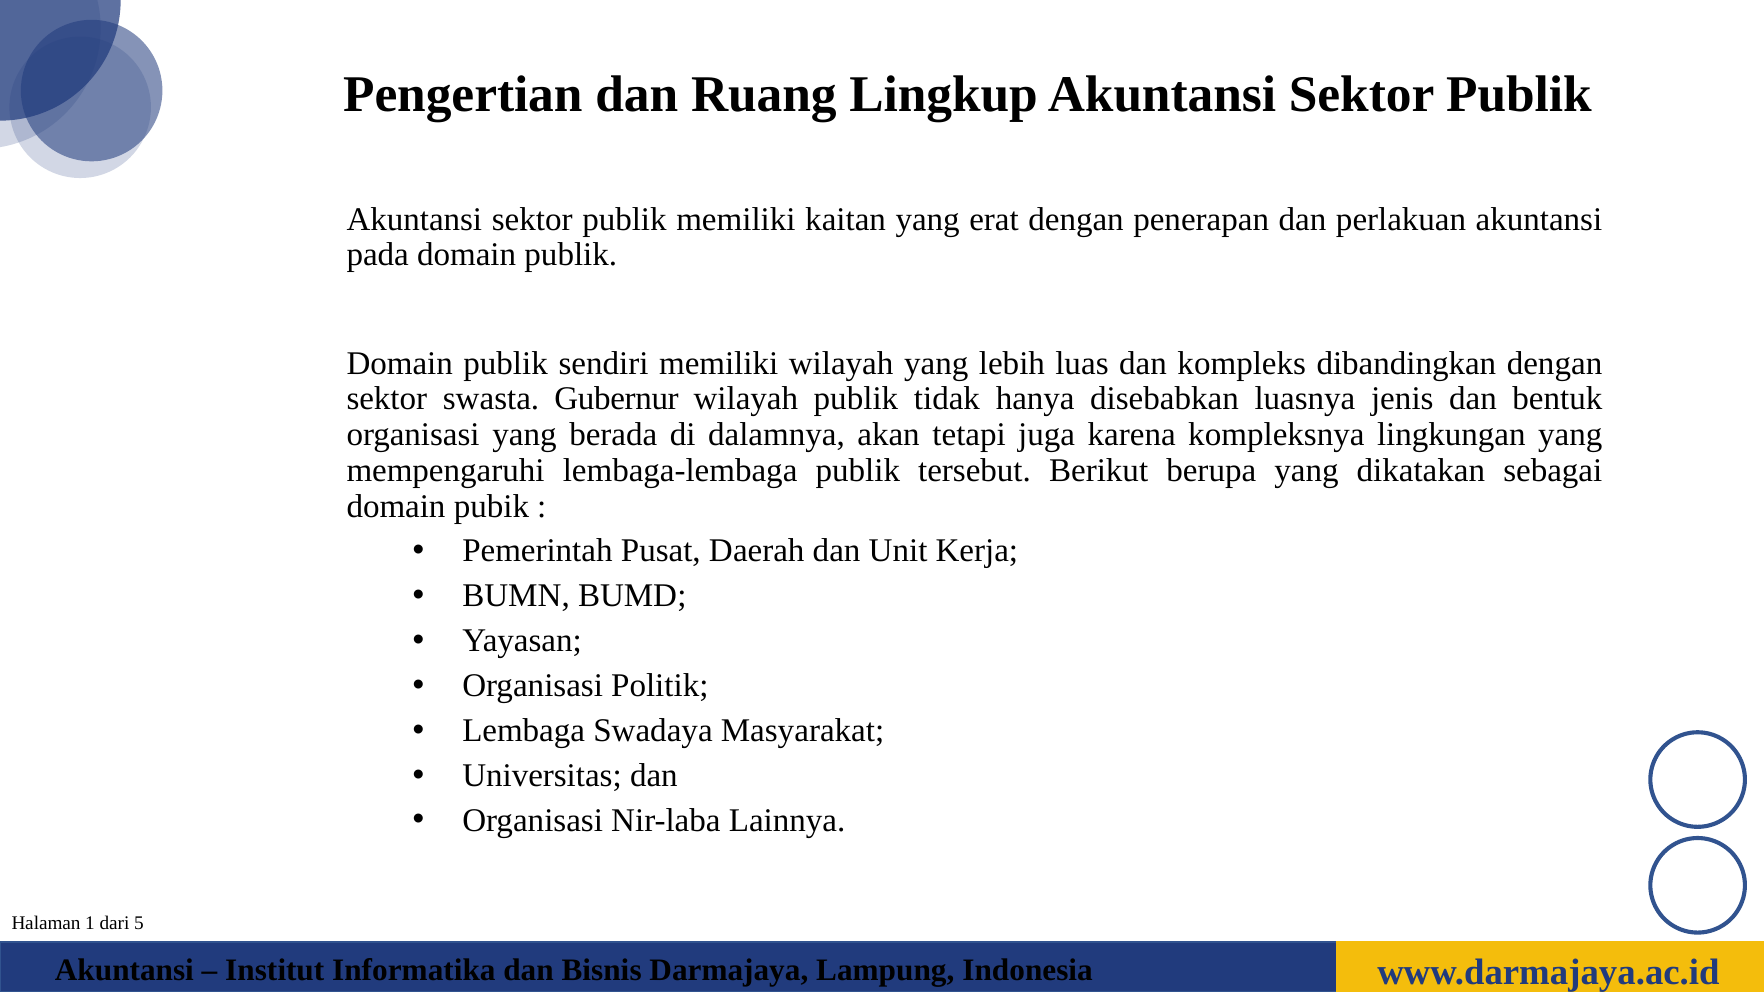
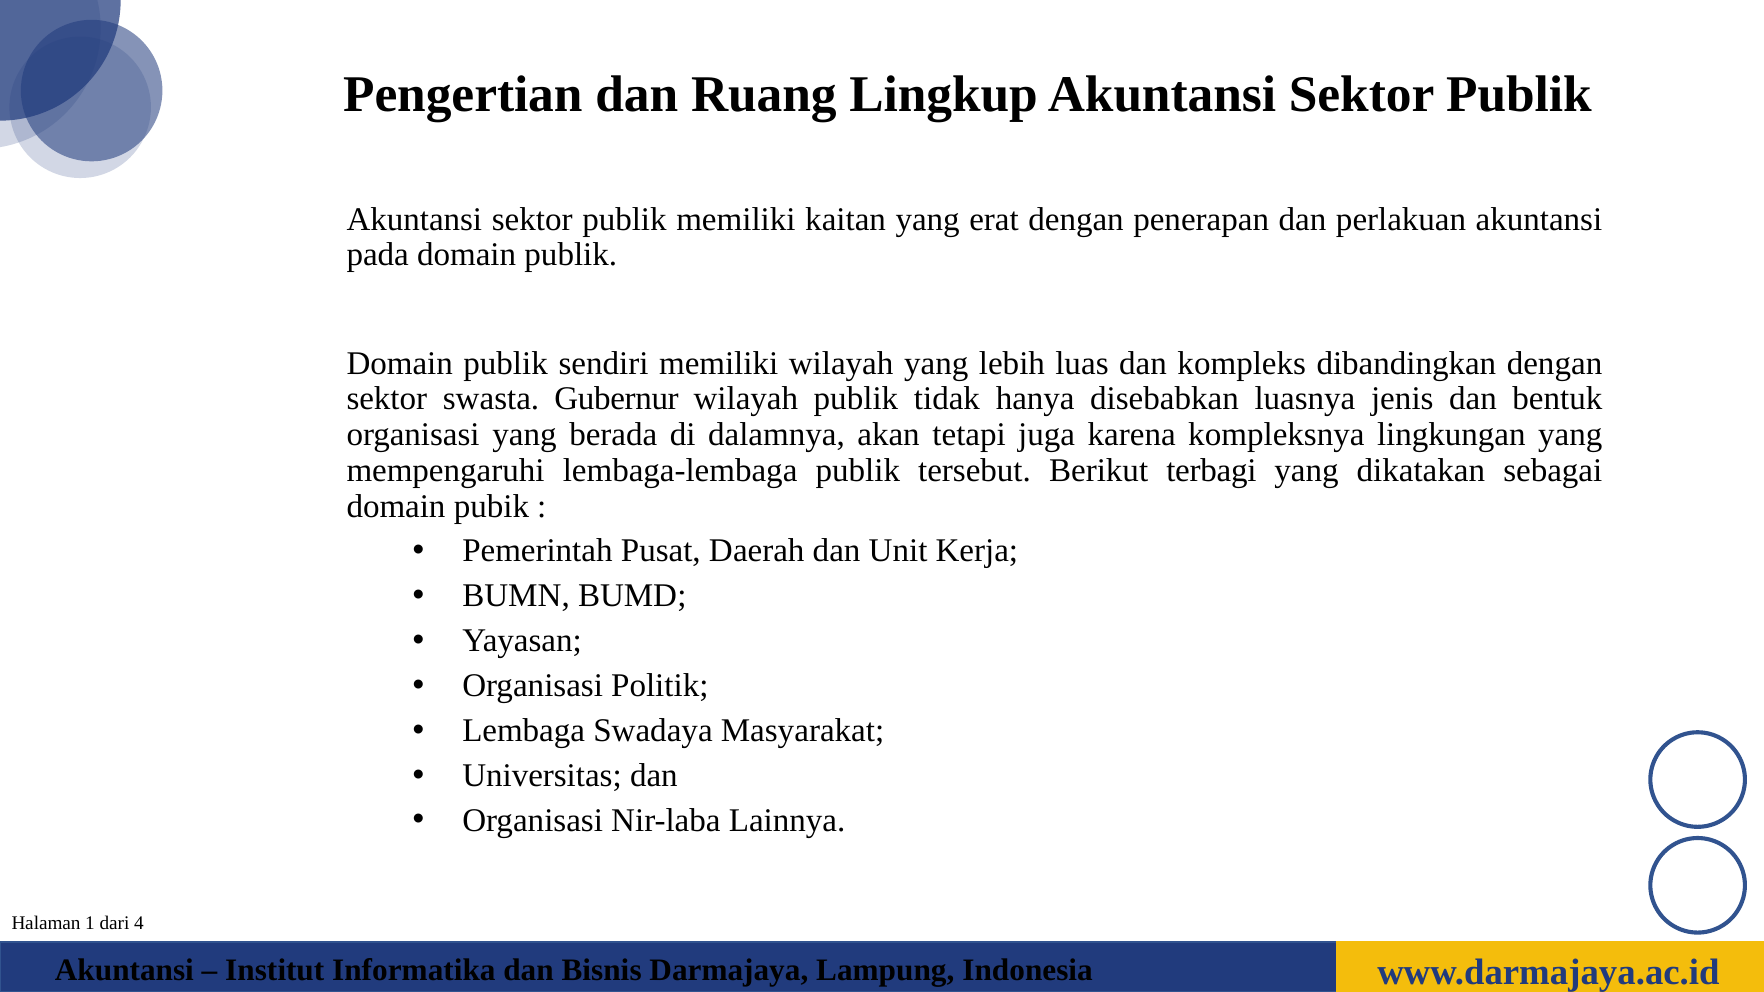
berupa: berupa -> terbagi (1211, 471)
5: 5 -> 4 (139, 923)
